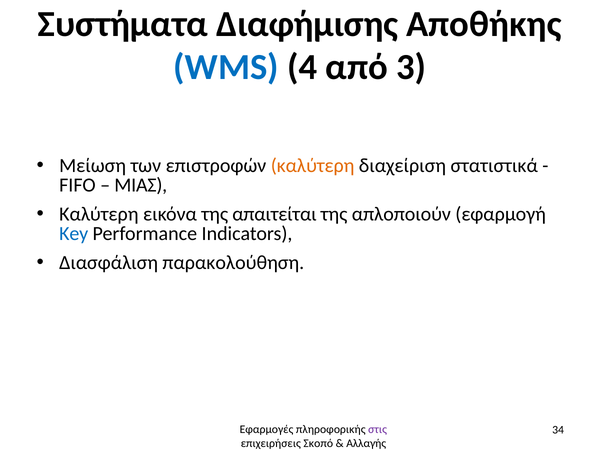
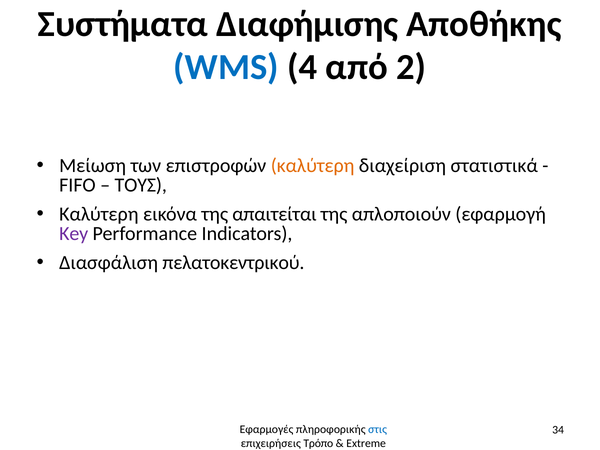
3: 3 -> 2 (411, 67)
ΜΙΑΣ: ΜΙΑΣ -> ΤΟΥΣ (141, 185)
Key colour: blue -> purple (74, 233)
παρακολούθηση: παρακολούθηση -> πελατοκεντρικού (233, 263)
στις colour: purple -> blue (378, 429)
Σκοπό: Σκοπό -> Τρόπο (318, 443)
Αλλαγής: Αλλαγής -> Extreme (366, 443)
